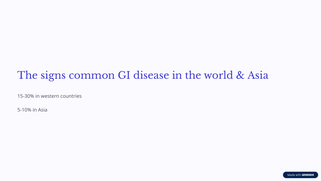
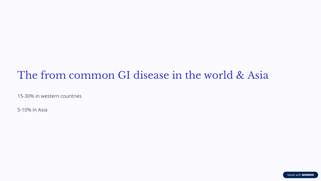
signs: signs -> from (53, 75)
